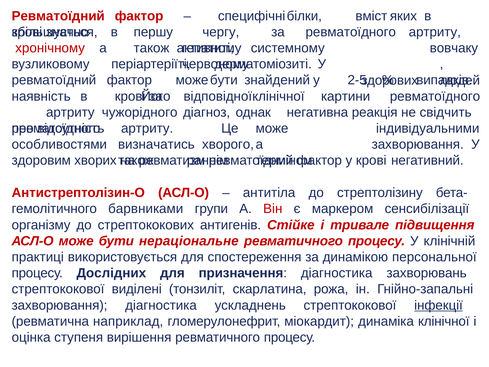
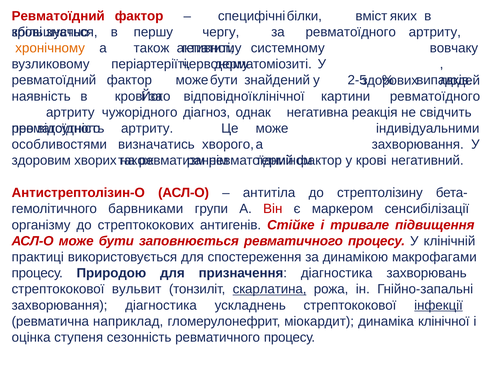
хронічному colour: red -> orange (50, 48)
нераціональне: нераціональне -> заповнюється (189, 241)
персональної: персональної -> макрофагами (434, 257)
Дослідних: Дослідних -> Природою (111, 273)
виділені: виділені -> вульвит (137, 289)
скарлатина underline: none -> present (270, 289)
вирішення: вирішення -> сезонність (139, 337)
